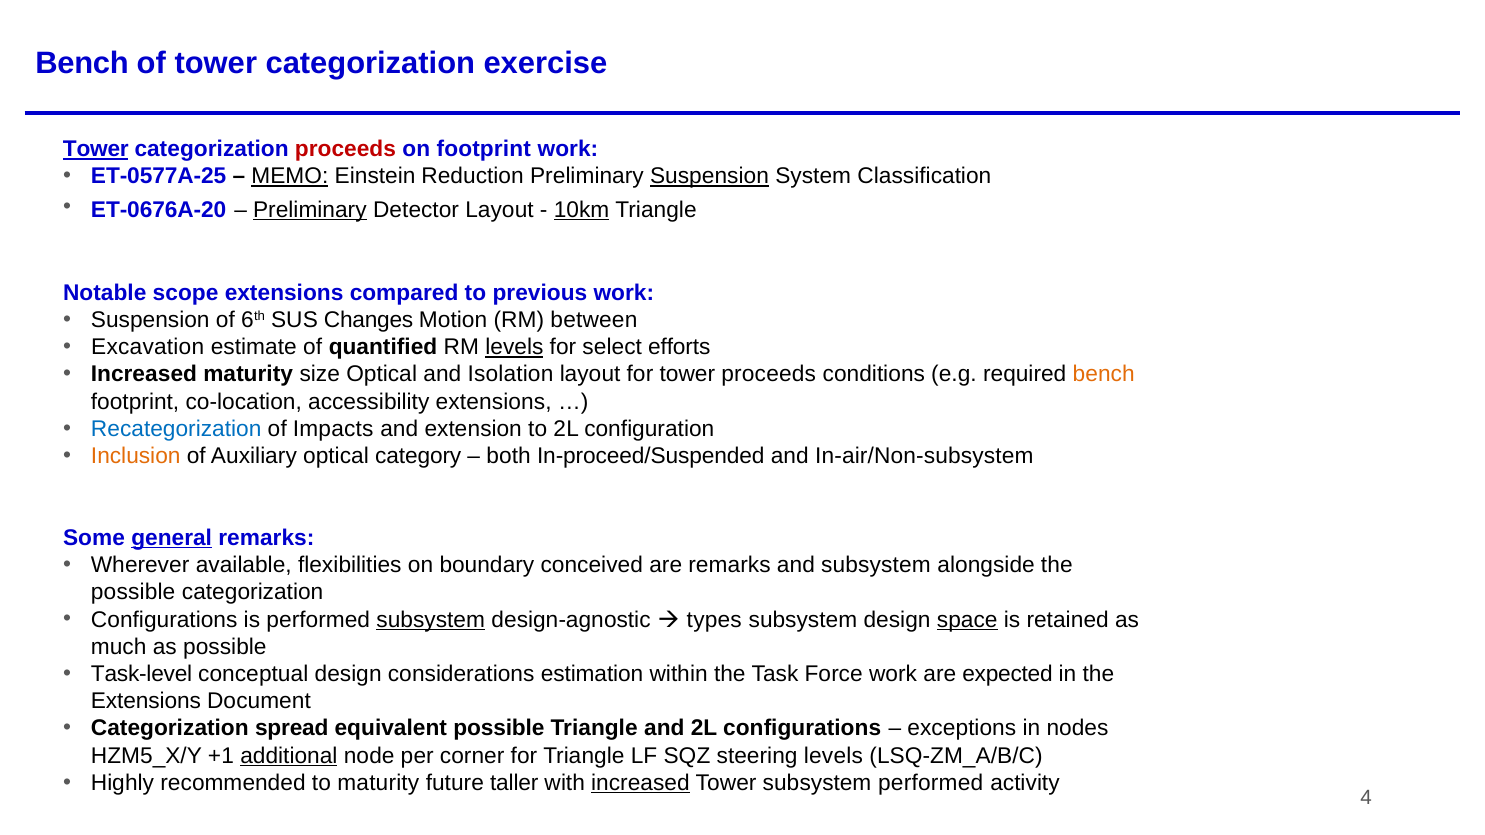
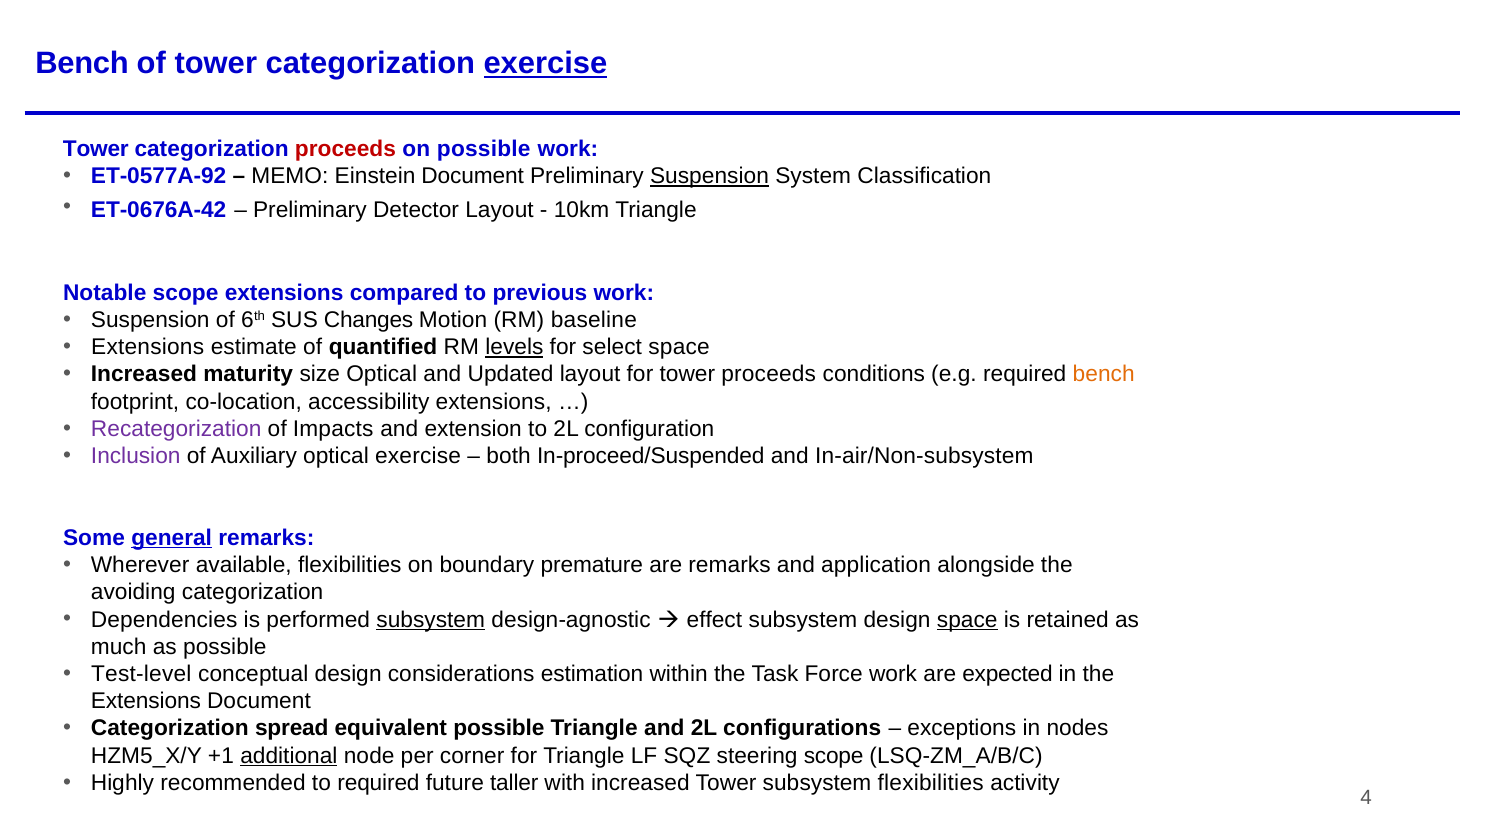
exercise underline: none -> present (545, 64)
Tower underline: present -> none (96, 149)
on footprint: footprint -> possible (484, 149)
ET-0577A-25: ET-0577A-25 -> ET-0577A-92 (159, 176)
MEMO underline: present -> none (290, 176)
Einstein Reduction: Reduction -> Document (473, 176)
ET-0676A-20: ET-0676A-20 -> ET-0676A-42 (159, 210)
Preliminary underline: present -> none (310, 210)
10km underline: present -> none (582, 210)
between: between -> baseline (594, 320)
Excavation: Excavation -> Extensions (148, 347)
select efforts: efforts -> space (679, 347)
Isolation: Isolation -> Updated (511, 375)
Recategorization colour: blue -> purple (176, 429)
Inclusion colour: orange -> purple (136, 456)
optical category: category -> exercise (418, 456)
conceived: conceived -> premature (592, 565)
and subsystem: subsystem -> application (876, 565)
possible: possible -> avoiding (133, 593)
Configurations: Configurations -> Dependencies (164, 620)
types: types -> effect (714, 620)
Task-level: Task-level -> Test-level (141, 674)
steering levels: levels -> scope (834, 756)
to maturity: maturity -> required (378, 783)
increased underline: present -> none (640, 783)
subsystem performed: performed -> flexibilities (931, 783)
